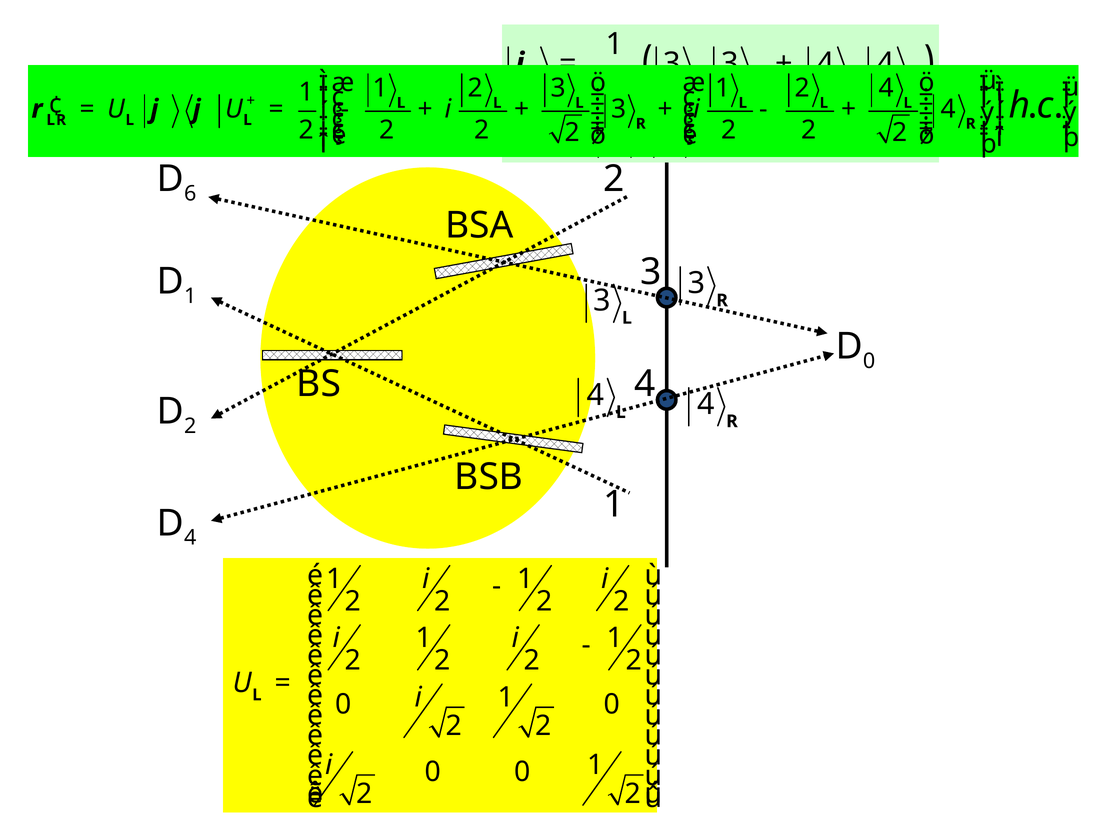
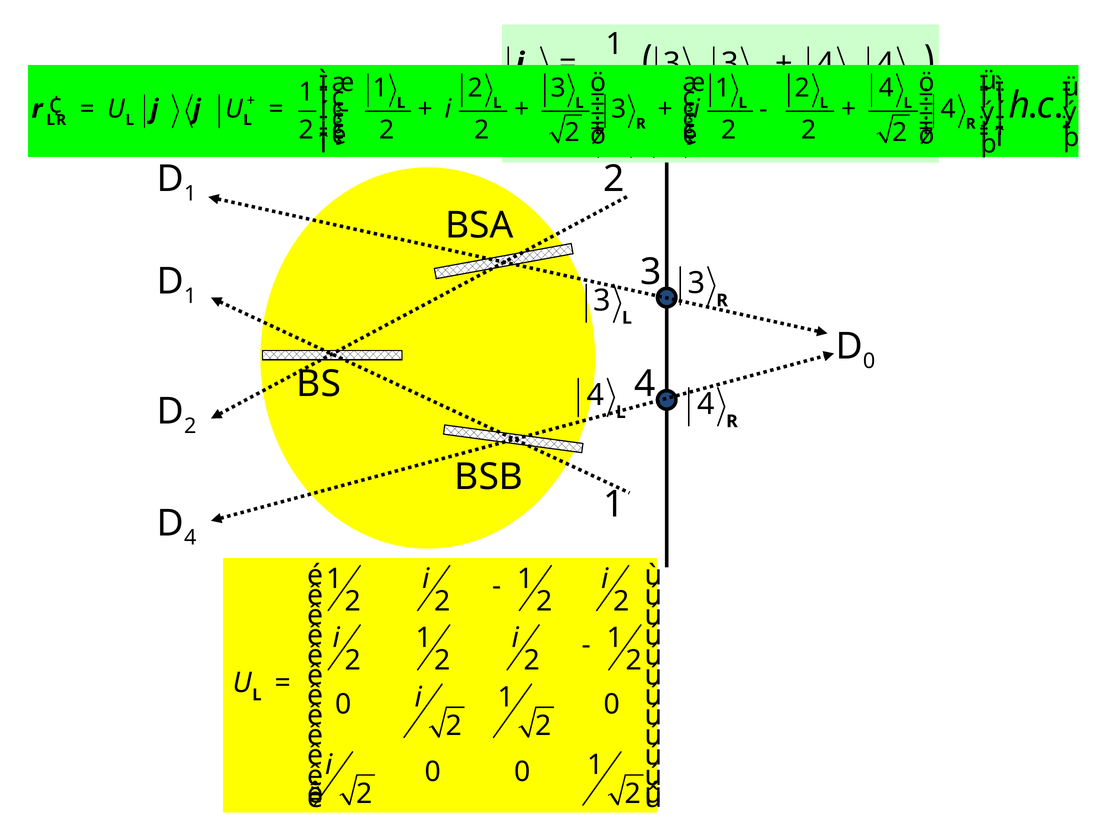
6: 6 -> 1 (190, 194)
